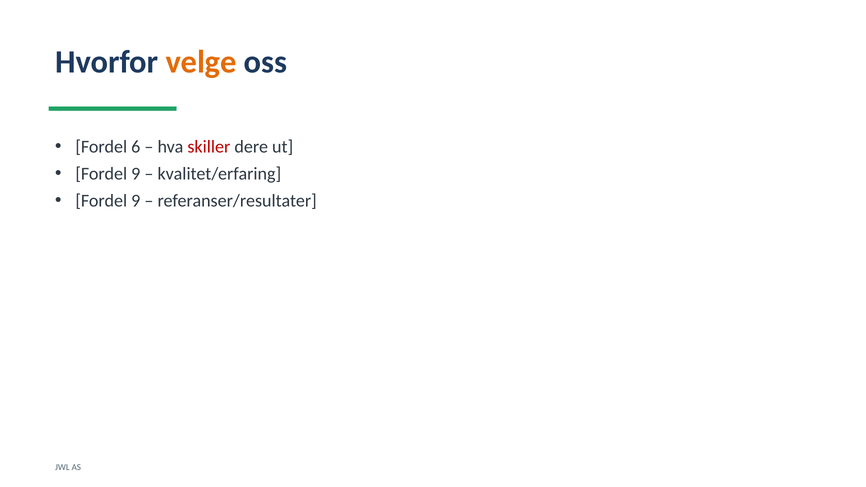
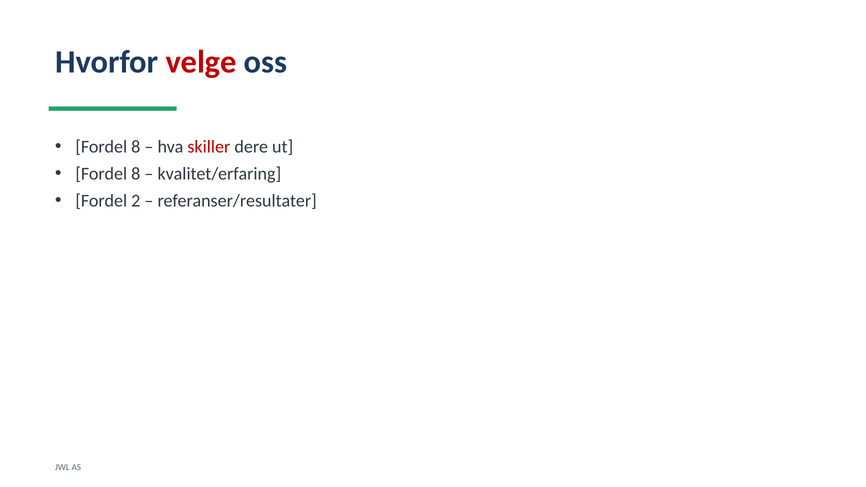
velge colour: orange -> red (201, 62)
6: 6 -> 8 (136, 147)
9: 9 -> 8 (136, 174)
9: 9 -> 2 (136, 201)
